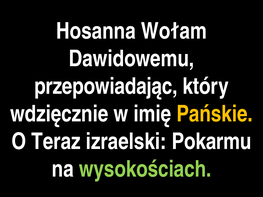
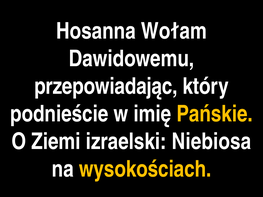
wdzięcznie: wdzięcznie -> podnieście (59, 114)
Teraz: Teraz -> Ziemi (56, 142)
Pokarmu: Pokarmu -> Niebiosa (211, 142)
wysokościach colour: light green -> yellow (145, 169)
